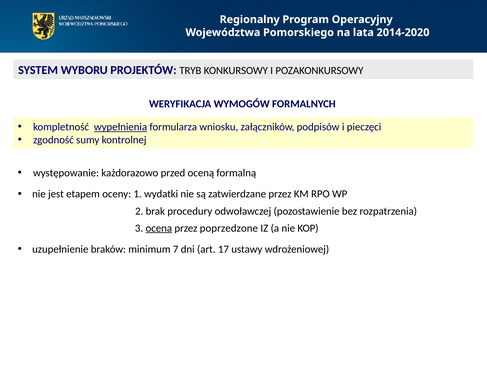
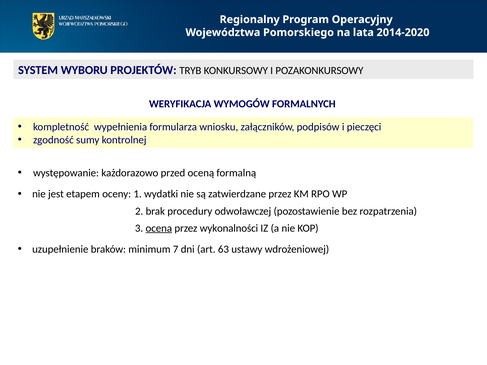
wypełnienia underline: present -> none (121, 127)
poprzedzone: poprzedzone -> wykonalności (229, 228)
17: 17 -> 63 (223, 249)
